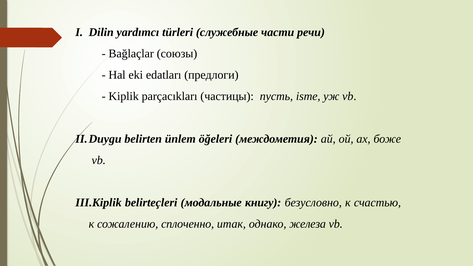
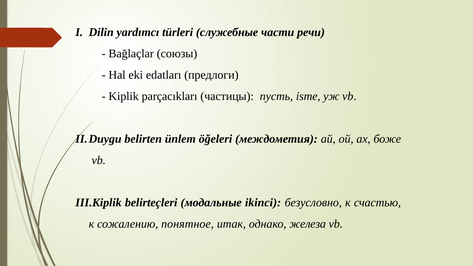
книгу: книгу -> ikinci (263, 203)
сплоченно: сплоченно -> понятное (188, 224)
